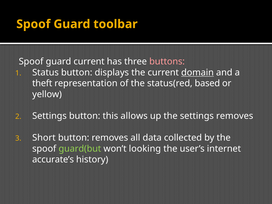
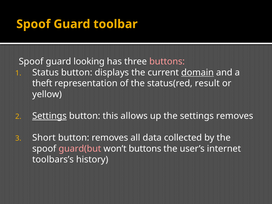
guard current: current -> looking (89, 62)
based: based -> result (207, 83)
Settings underline: none -> present (49, 116)
guard(but colour: light green -> pink (80, 149)
won’t looking: looking -> buttons (145, 149)
accurate’s: accurate’s -> toolbars’s (53, 160)
